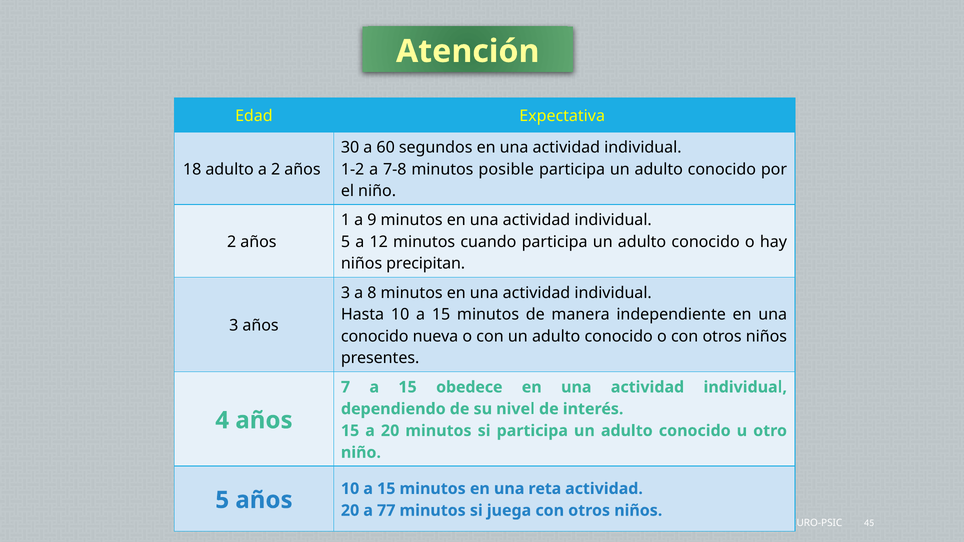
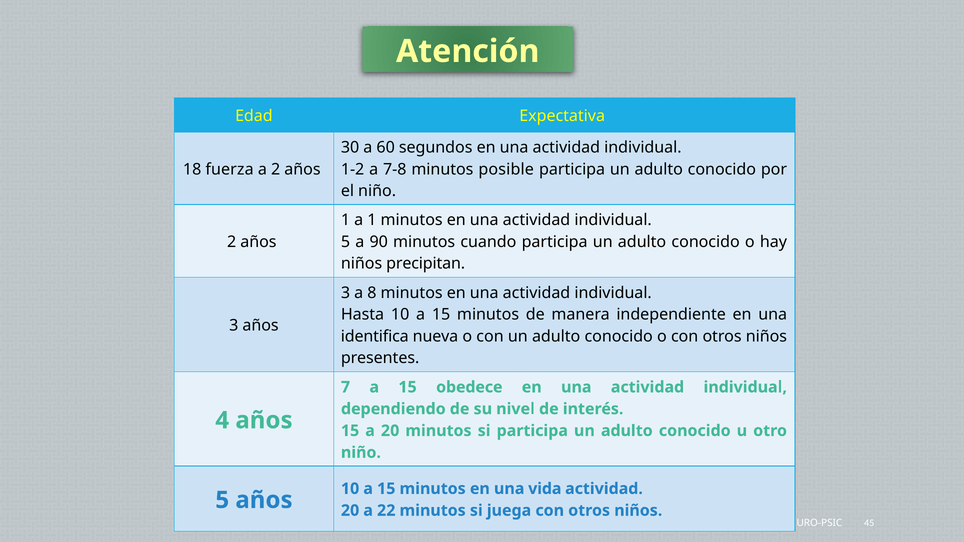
18 adulto: adulto -> fuerza (230, 169)
a 9: 9 -> 1 (372, 220)
12: 12 -> 90 (379, 242)
conocido: conocido -> identifica (375, 336)
reta: reta -> vida (545, 489)
77: 77 -> 22 (386, 511)
